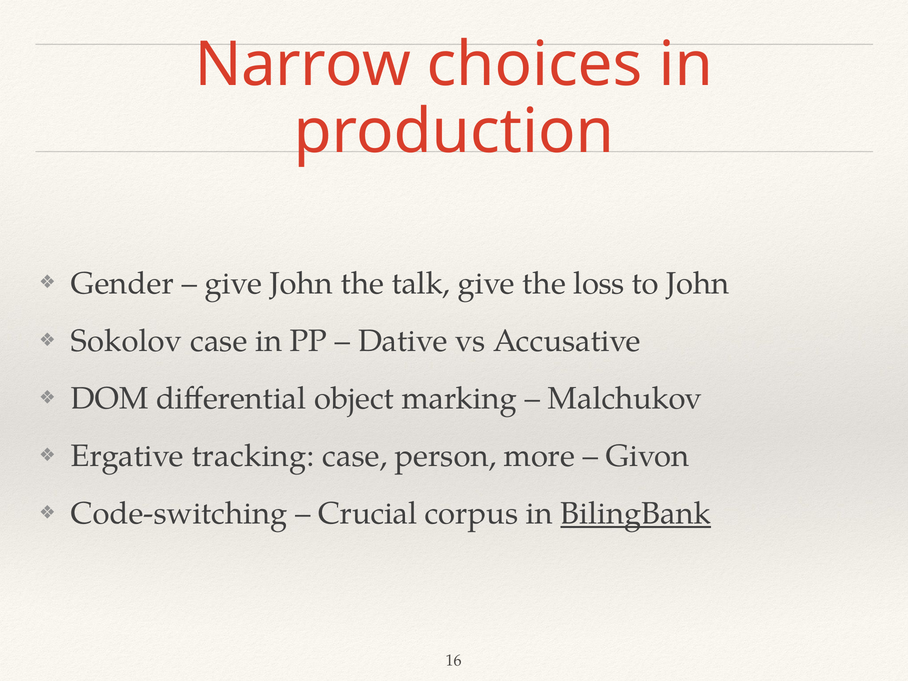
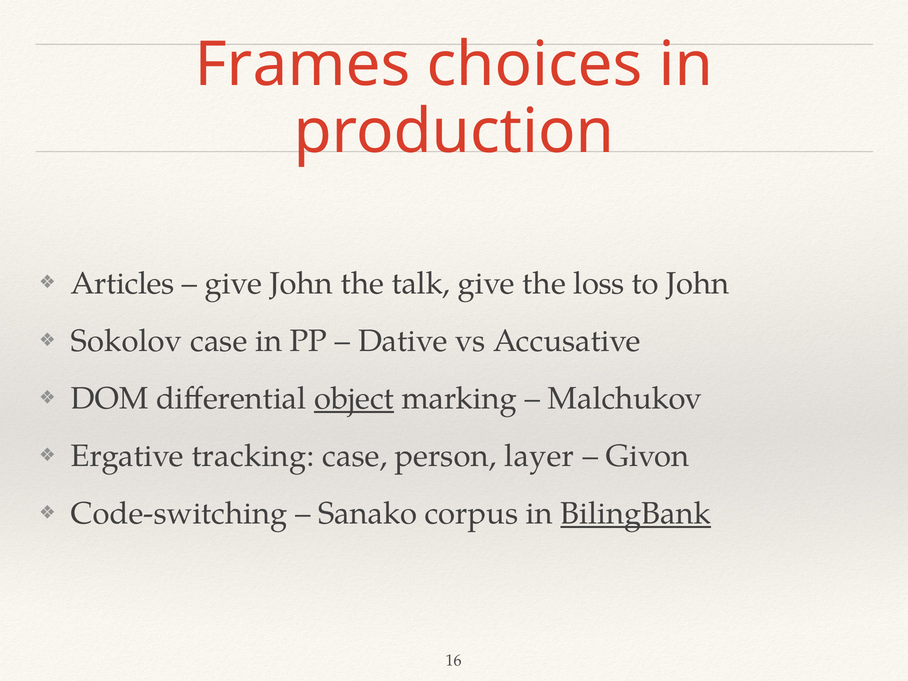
Narrow: Narrow -> Frames (303, 65)
Gender: Gender -> Articles (123, 283)
object underline: none -> present (354, 399)
more: more -> layer (539, 456)
Crucial: Crucial -> Sanako (368, 514)
